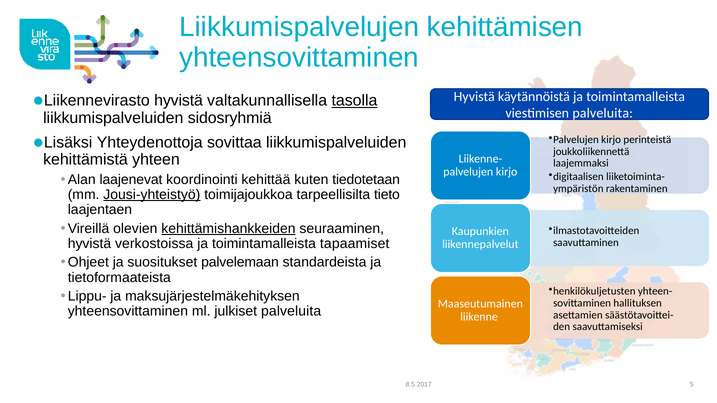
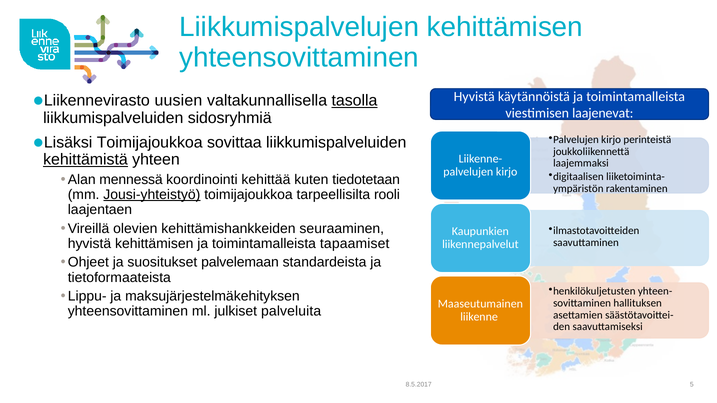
Liikennevirasto hyvistä: hyvistä -> uusien (178, 101)
viestimisen palveluita: palveluita -> laajenevat (603, 113)
Lisäksi Yhteydenottoja: Yhteydenottoja -> Toimijajoukkoa (150, 143)
kehittämistä underline: none -> present (85, 160)
laajenevat: laajenevat -> mennessä (131, 180)
tieto: tieto -> rooli (387, 195)
kehittämishankkeiden underline: present -> none (228, 229)
hyvistä verkostoissa: verkostoissa -> kehittämisen (154, 244)
